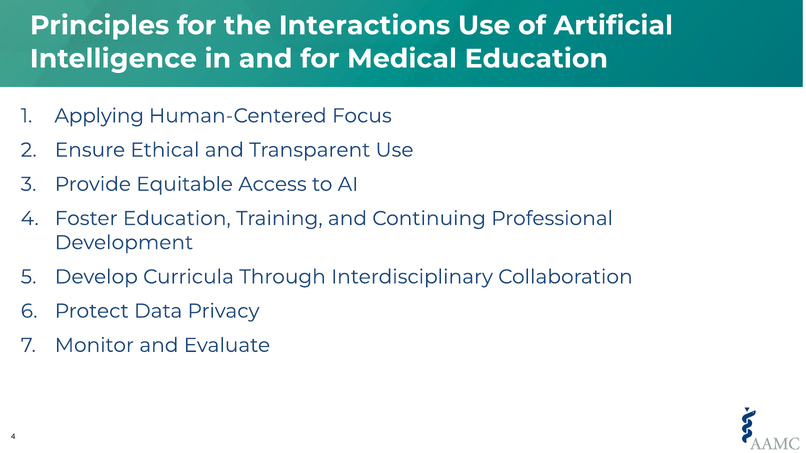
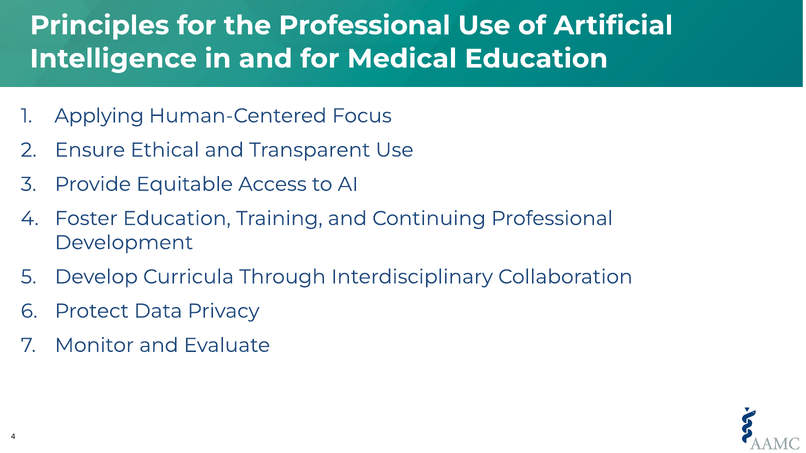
the Interactions: Interactions -> Professional (365, 25)
